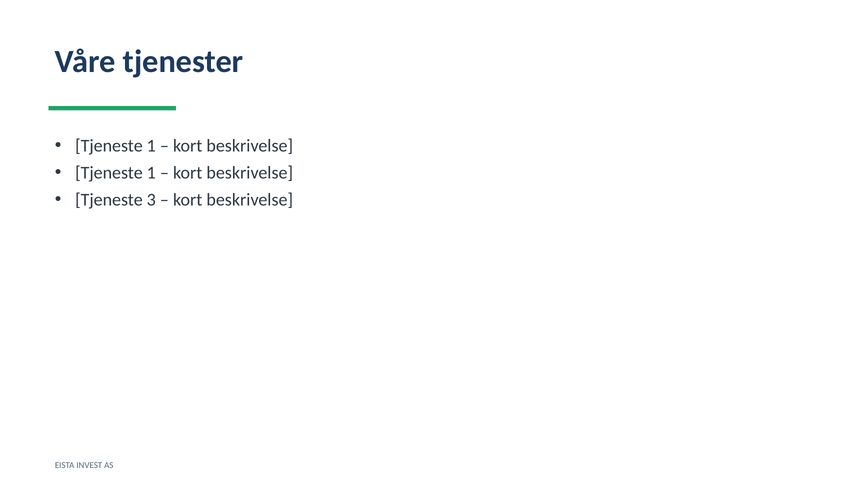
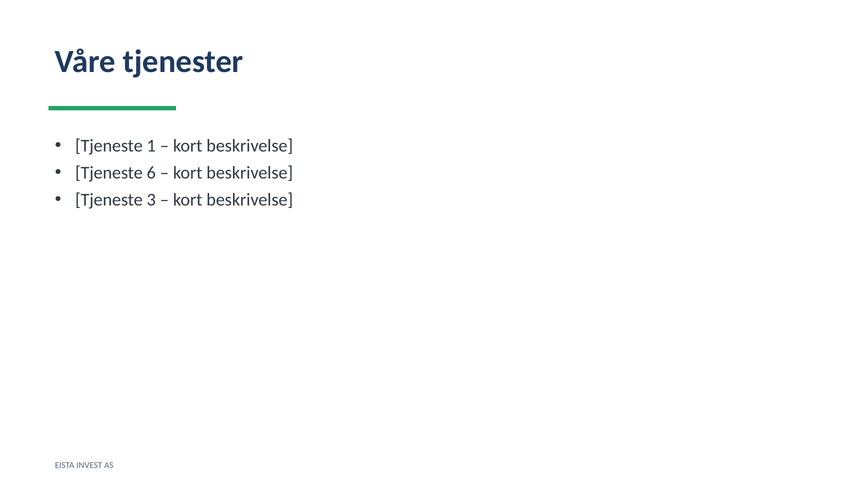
1: 1 -> 6 (151, 173)
